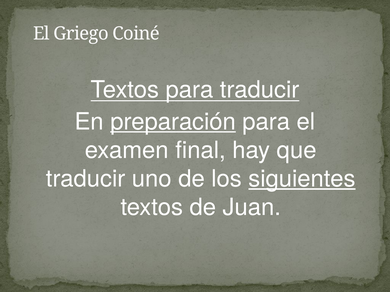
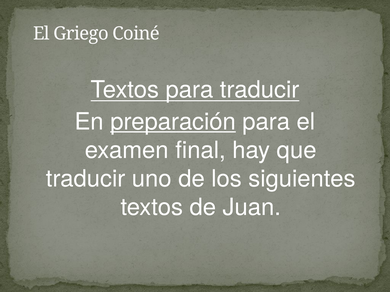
siguientes underline: present -> none (302, 179)
